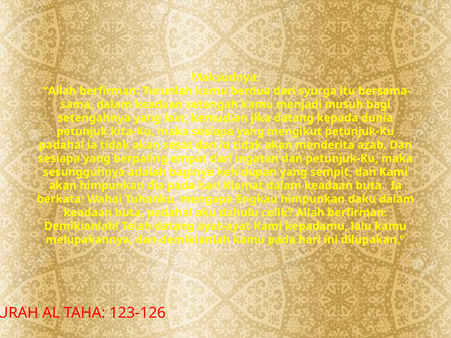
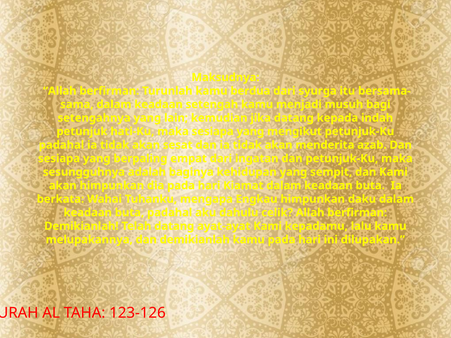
dunia: dunia -> indah (377, 118)
kita-Ku: kita-Ku -> hati-Ku (132, 132)
